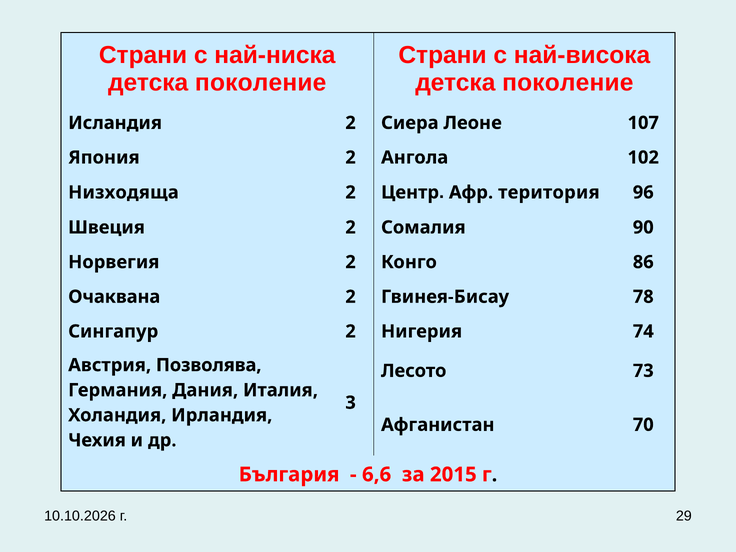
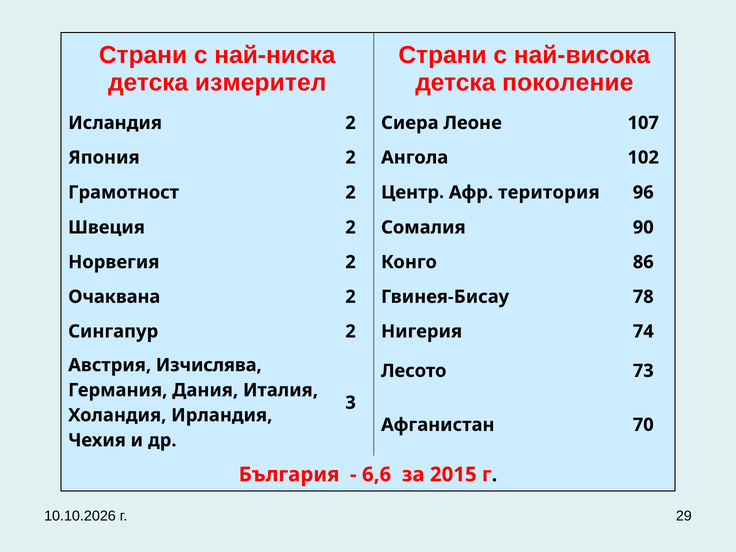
поколение: поколение -> измерител (261, 83)
Низходяща: Низходяща -> Грамотност (124, 192)
Позволява: Позволява -> Изчислява (209, 365)
